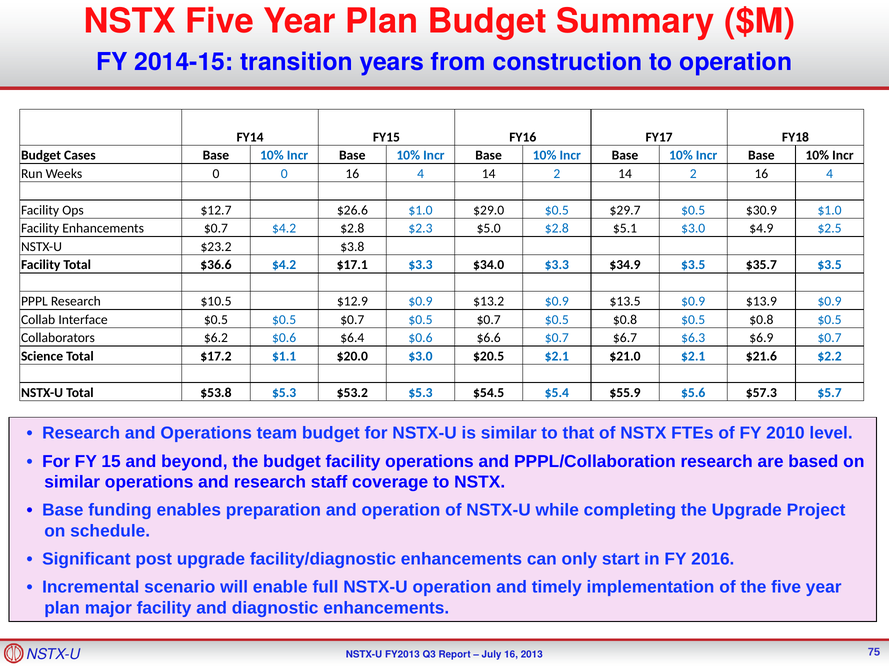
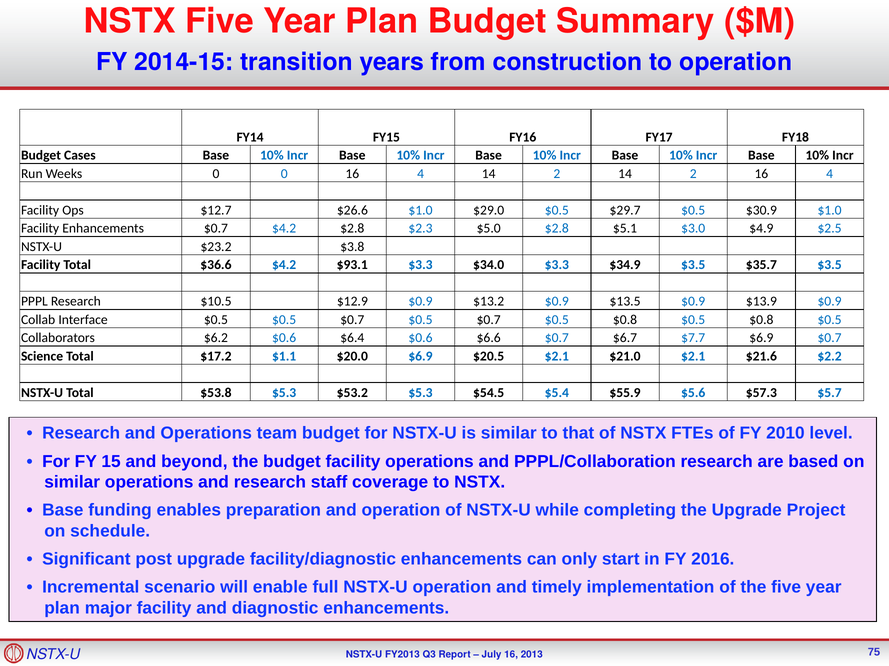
$17.1: $17.1 -> $93.1 (352, 265)
$6.3: $6.3 -> $7.7 (693, 338)
$20.0 $3.0: $3.0 -> $6.9 (420, 356)
